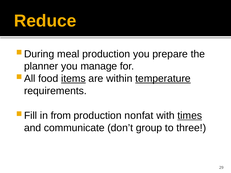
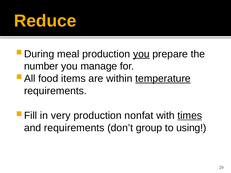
you underline: none -> present (141, 54)
planner: planner -> number (41, 66)
items underline: present -> none (73, 79)
from: from -> very (61, 116)
and communicate: communicate -> requirements (74, 128)
three: three -> using (191, 128)
